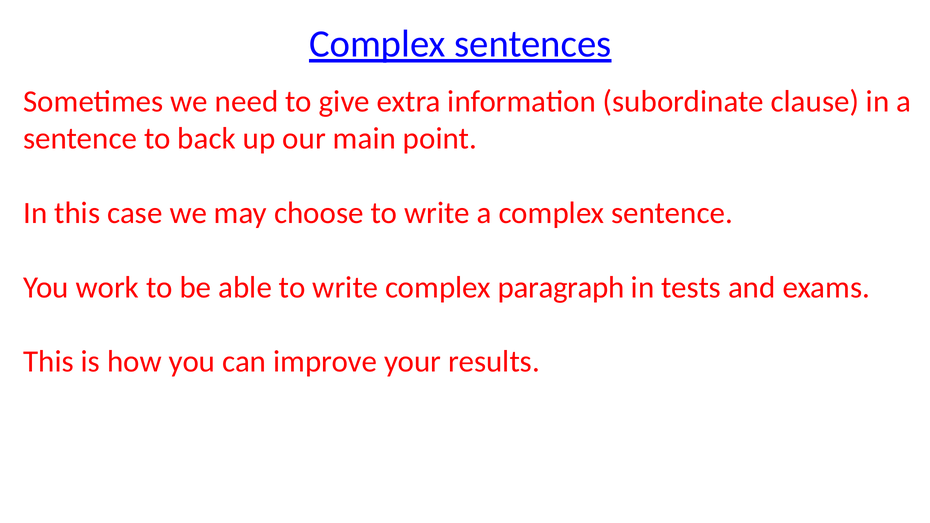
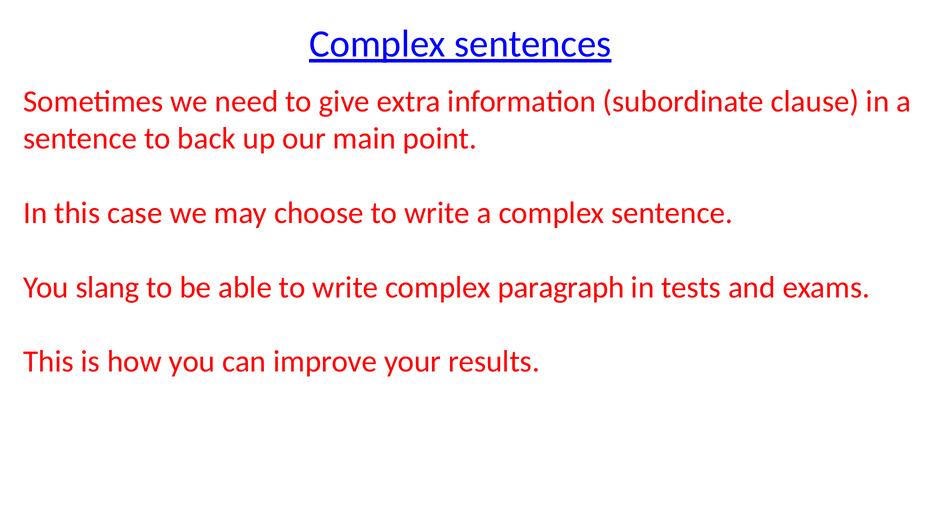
work: work -> slang (108, 287)
